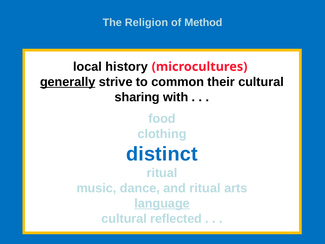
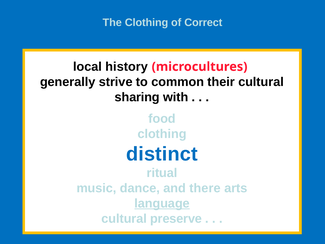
The Religion: Religion -> Clothing (147, 22)
Method: Method -> Correct (203, 22)
generally underline: present -> none (68, 82)
and ritual: ritual -> there (205, 188)
reflected: reflected -> preserve (176, 218)
